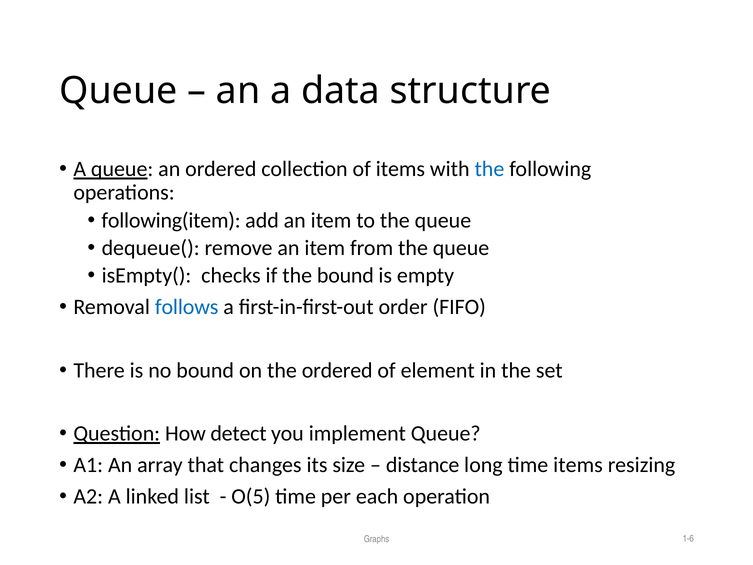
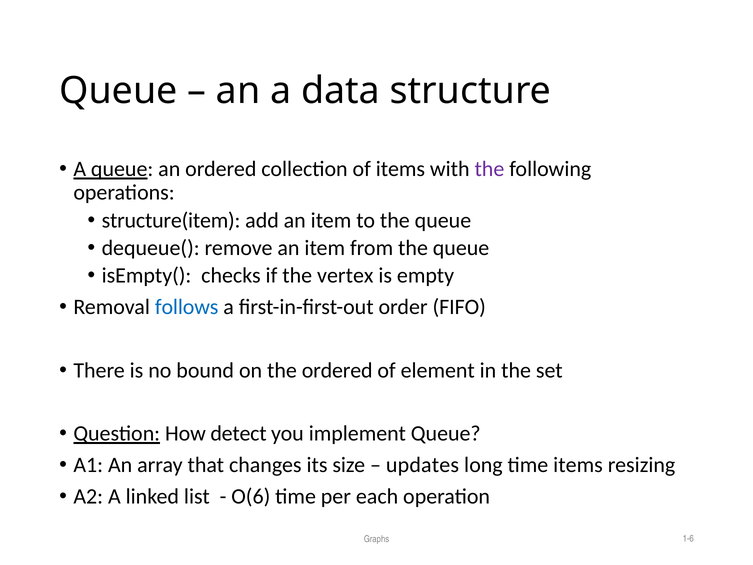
the colour: blue -> purple (489, 169)
following(item: following(item -> structure(item (171, 220)
the bound: bound -> vertex (345, 275)
distance: distance -> updates (422, 465)
O(5: O(5 -> O(6 (251, 496)
